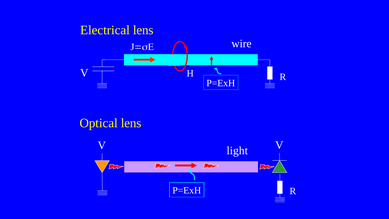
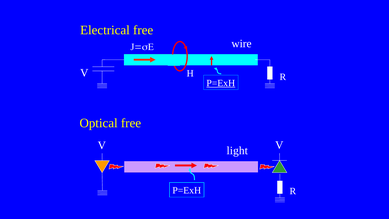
Electrical lens: lens -> free (143, 30)
P=ExH underline: none -> present (221, 83)
Optical lens: lens -> free (131, 123)
